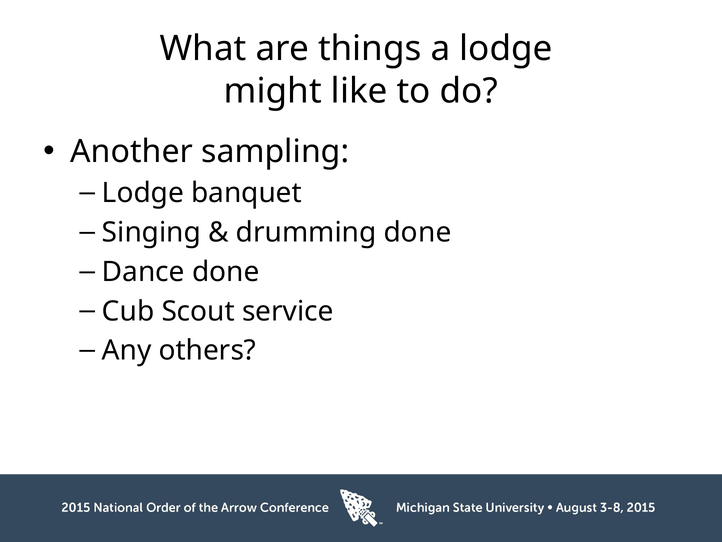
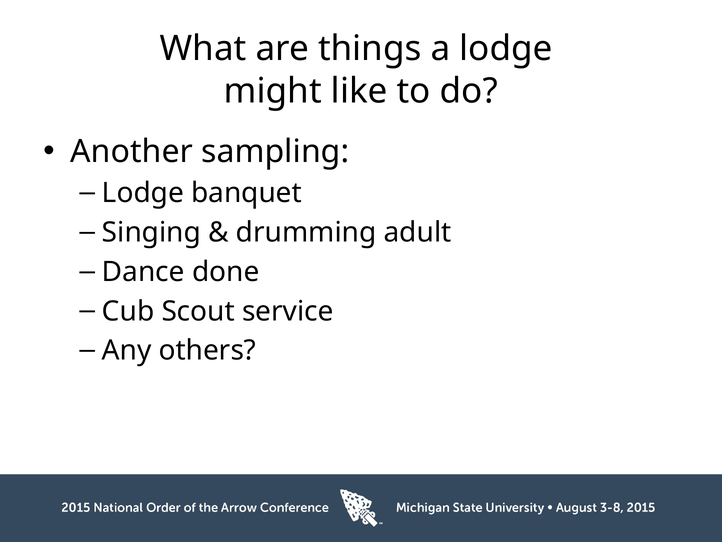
drumming done: done -> adult (418, 232)
